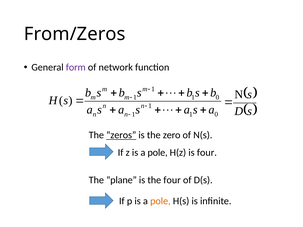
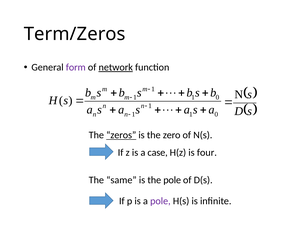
From/Zeros: From/Zeros -> Term/Zeros (75, 34)
network underline: none -> present (116, 67)
z is a pole: pole -> case (158, 153)
plane: plane -> same (121, 180)
the four: four -> pole (172, 180)
pole colour: orange -> purple (160, 201)
